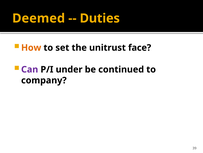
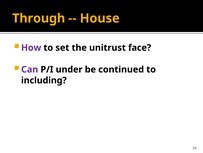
Deemed: Deemed -> Through (39, 18)
Duties: Duties -> House (100, 18)
How colour: orange -> purple (31, 47)
company: company -> including (44, 80)
